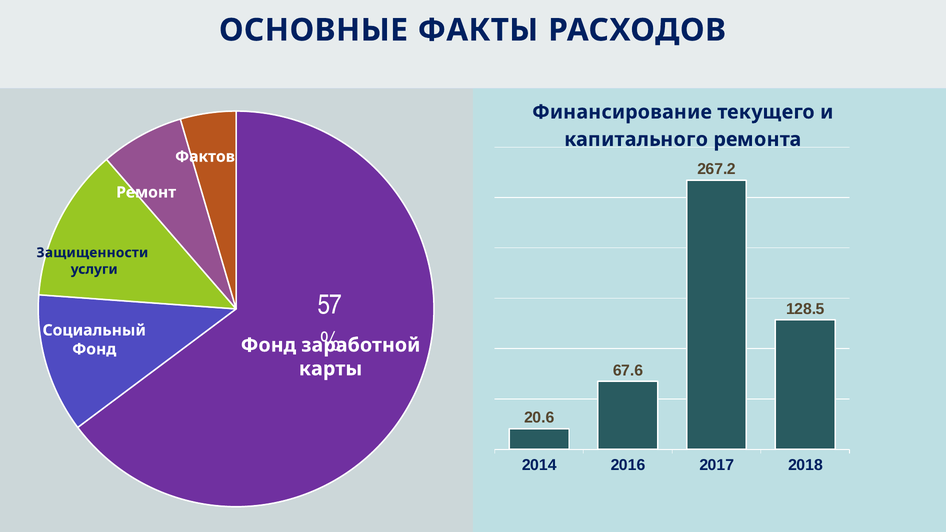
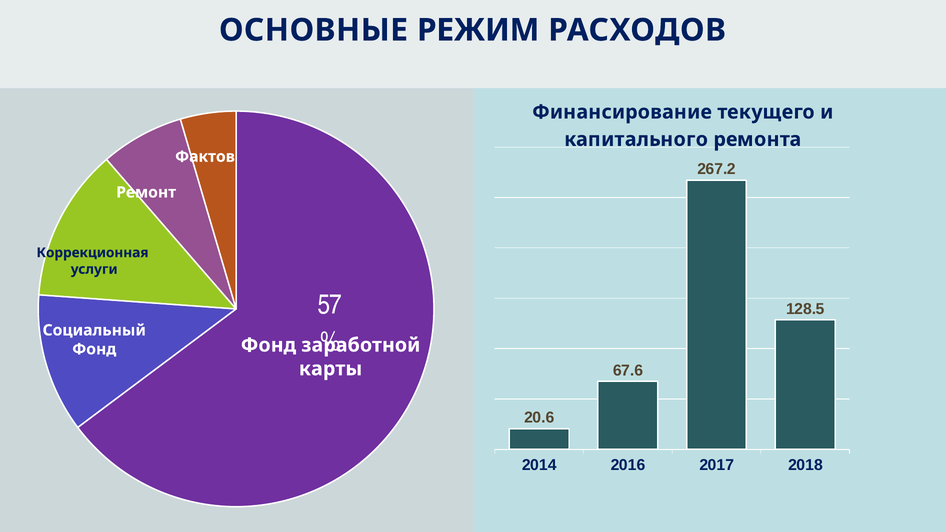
ФАКТЫ: ФАКТЫ -> РЕЖИМ (478, 30)
Защищенности: Защищенности -> Коррекционная (93, 253)
